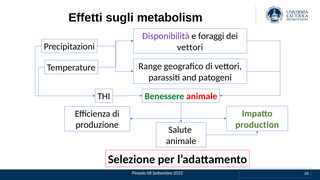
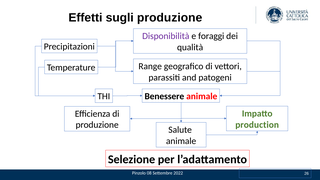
sugli metabolism: metabolism -> produzione (170, 18)
vettori: vettori -> qualità (190, 47)
Benessere colour: green -> black (164, 96)
